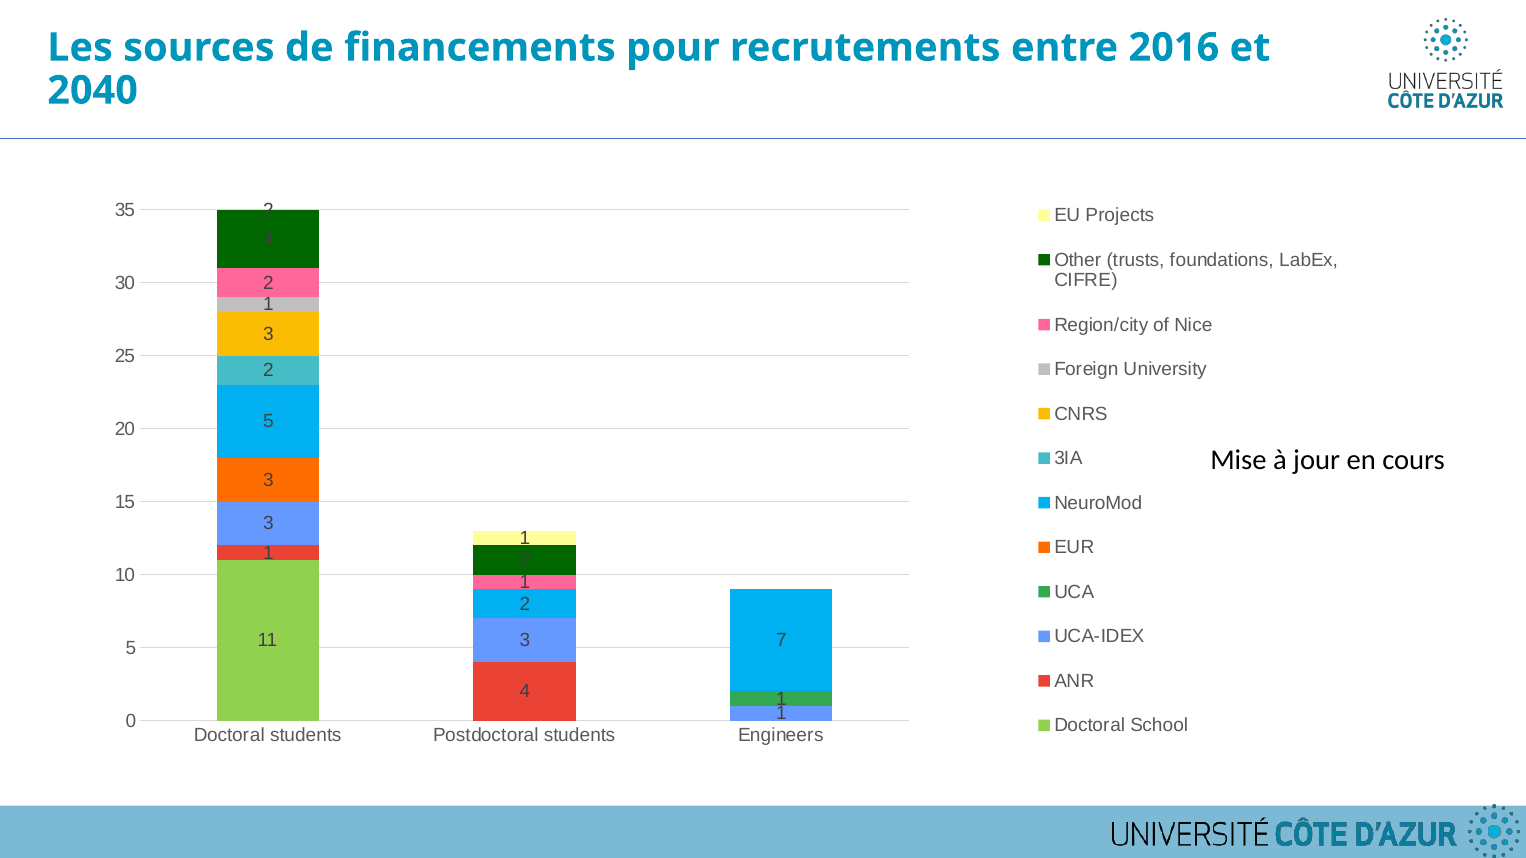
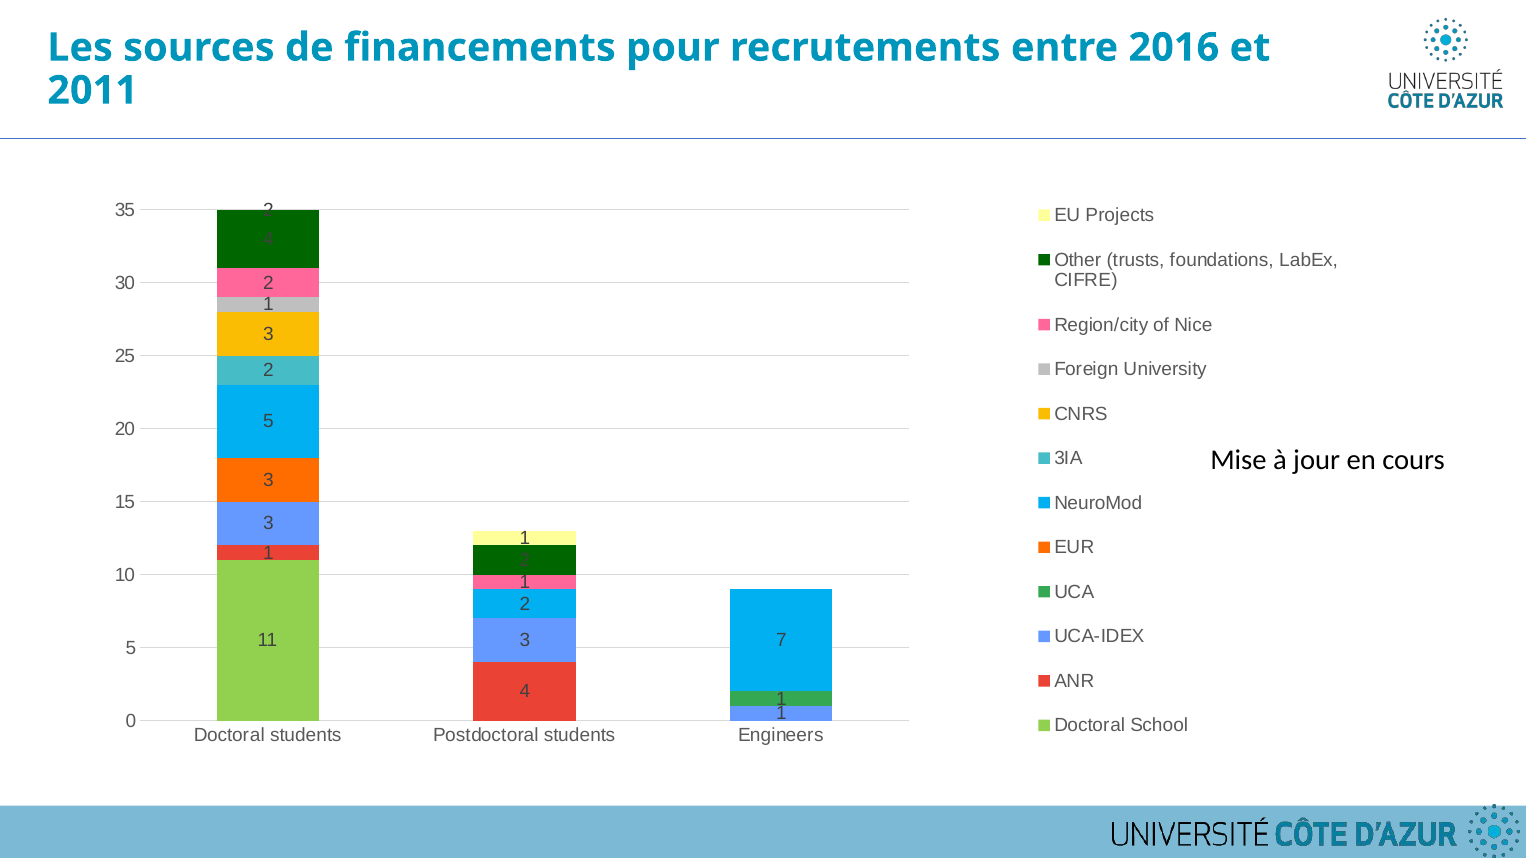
2040: 2040 -> 2011 (93, 90)
